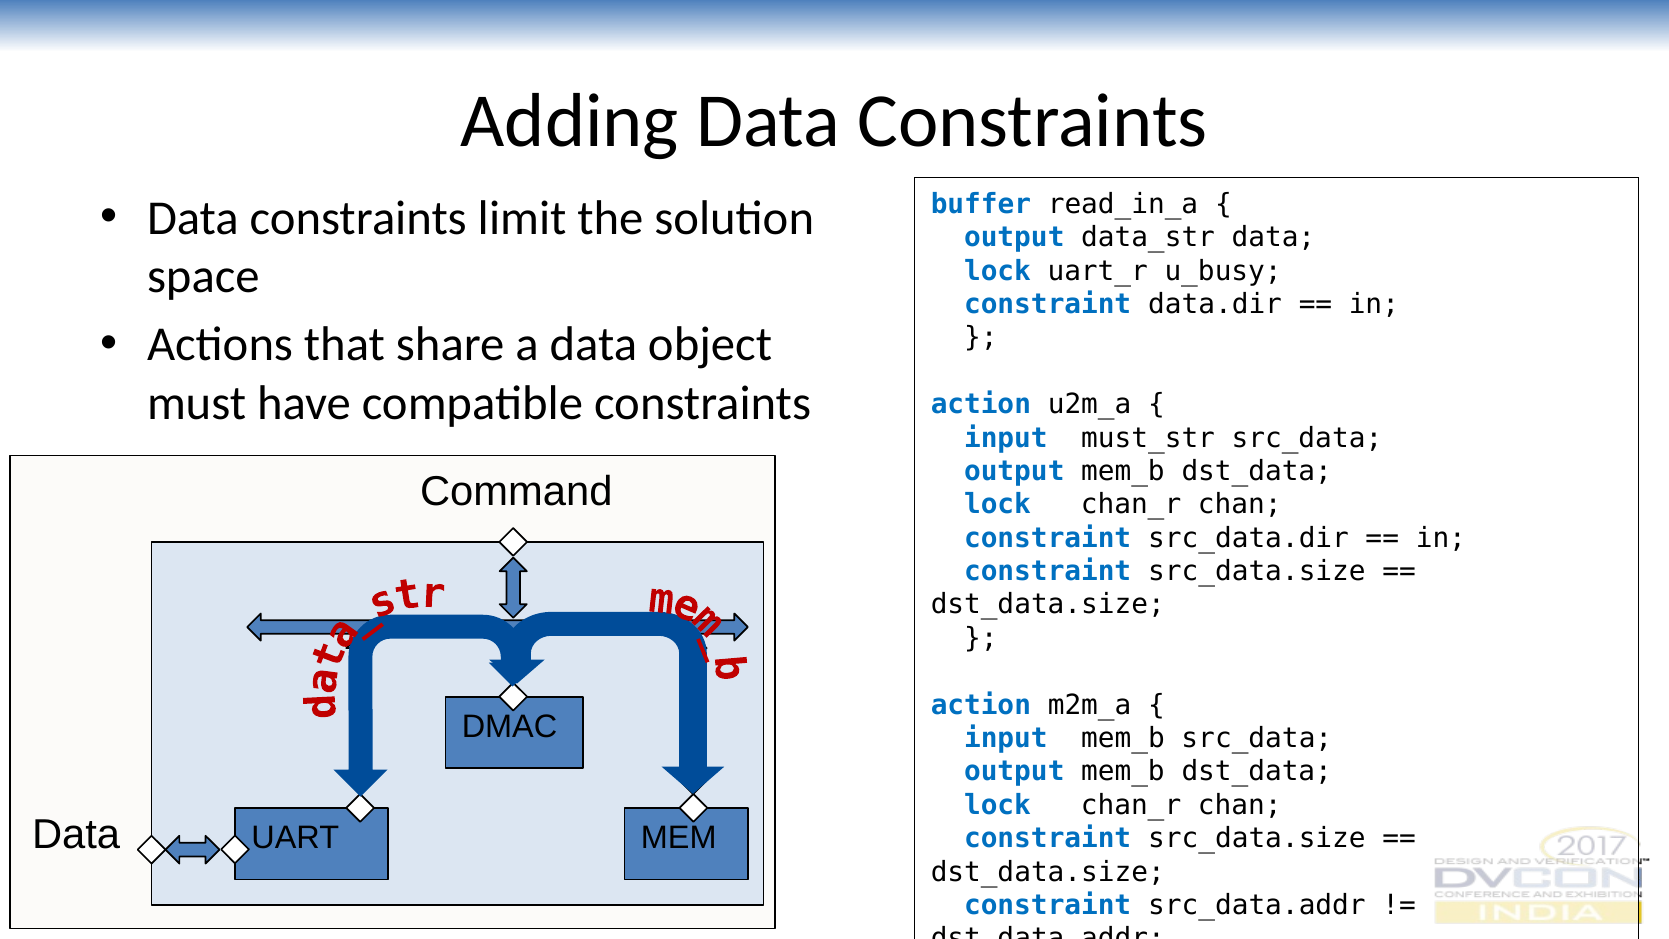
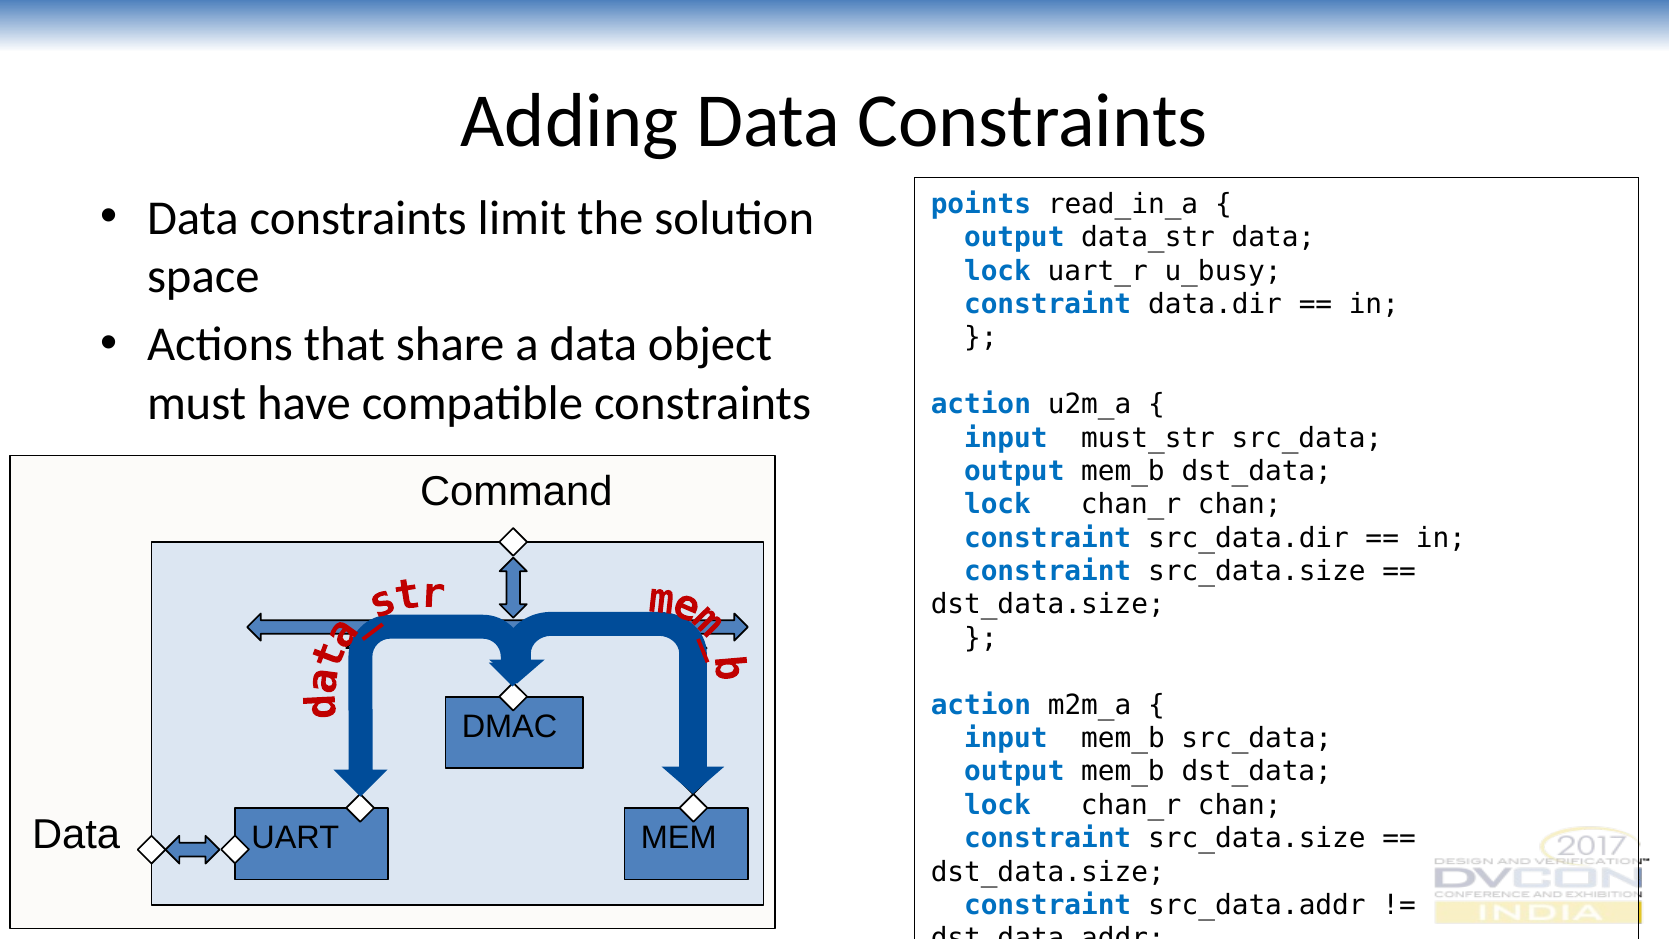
buffer: buffer -> points (981, 204)
